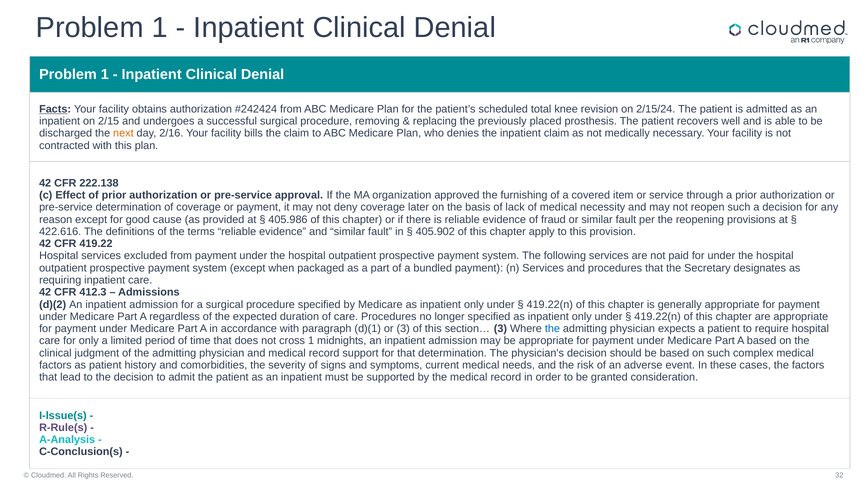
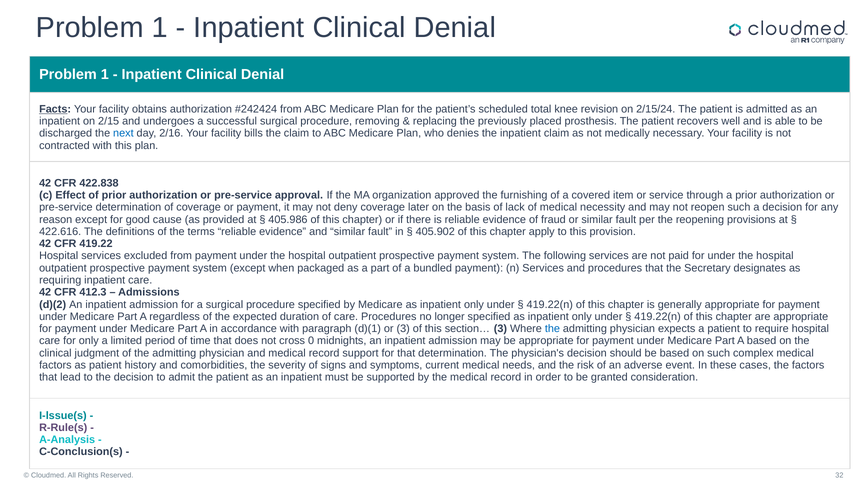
next colour: orange -> blue (123, 133)
222.138: 222.138 -> 422.838 (99, 183)
cross 1: 1 -> 0 (311, 341)
